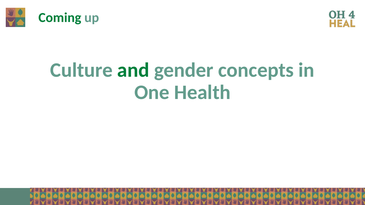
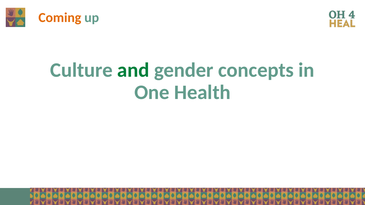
Coming colour: green -> orange (60, 18)
